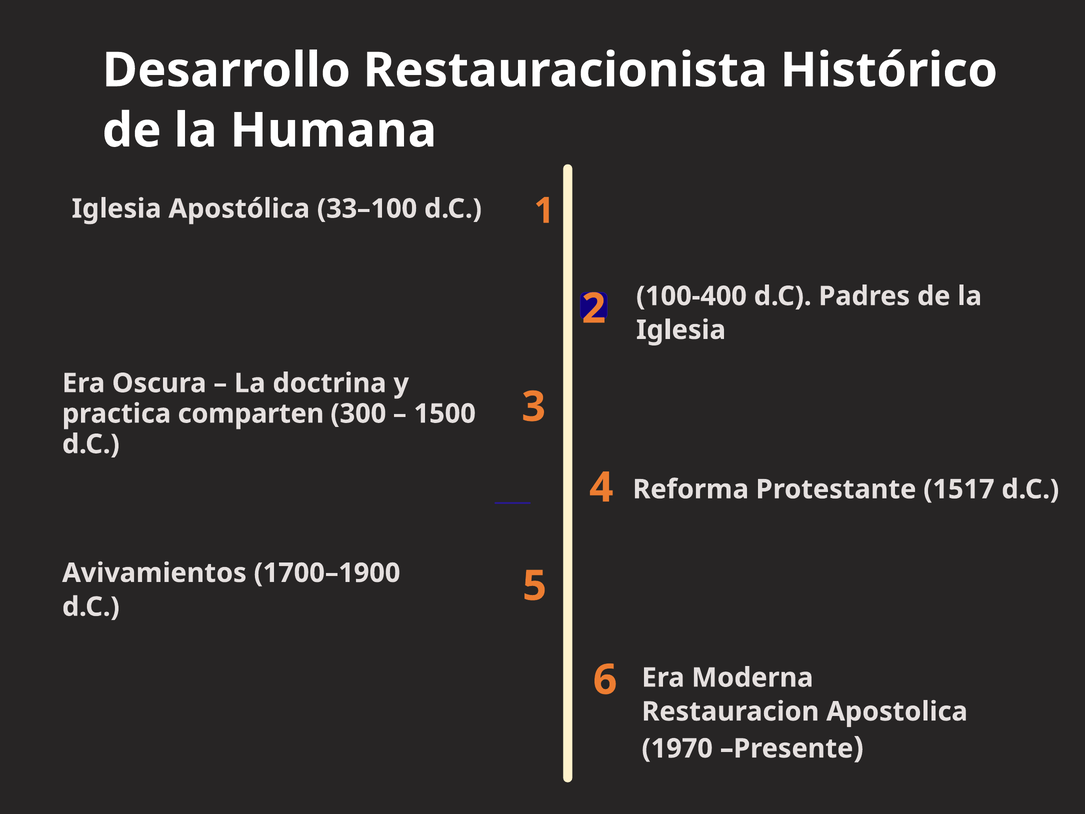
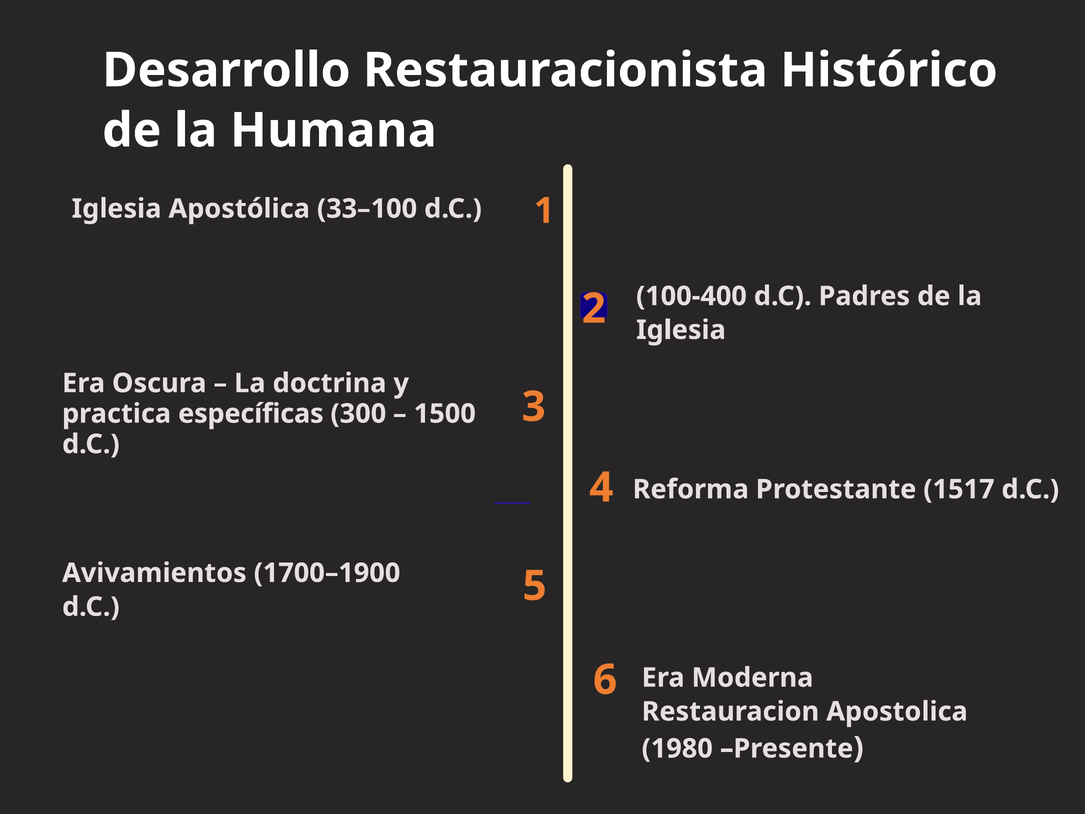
comparten: comparten -> específicas (251, 414)
1970: 1970 -> 1980 (677, 748)
